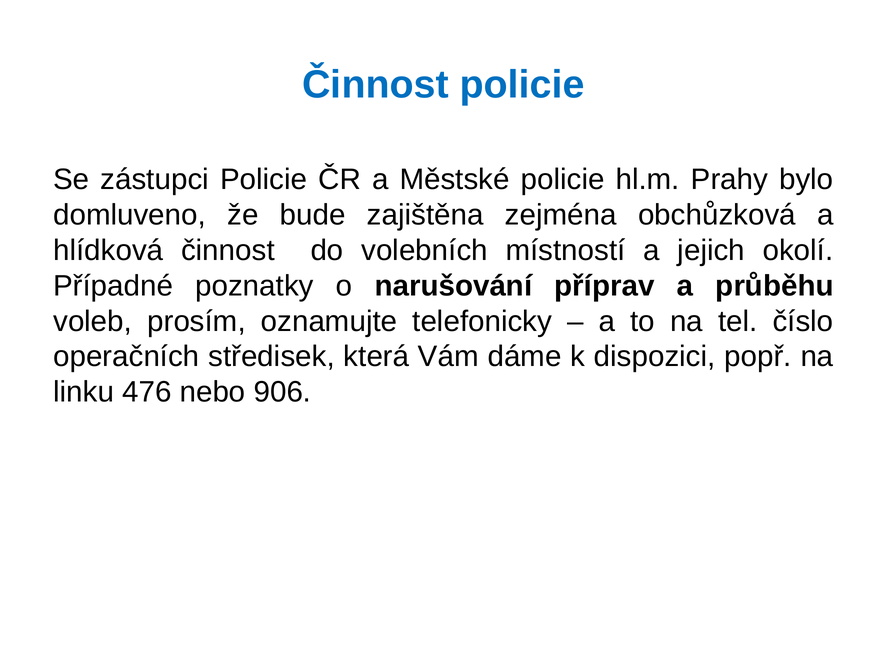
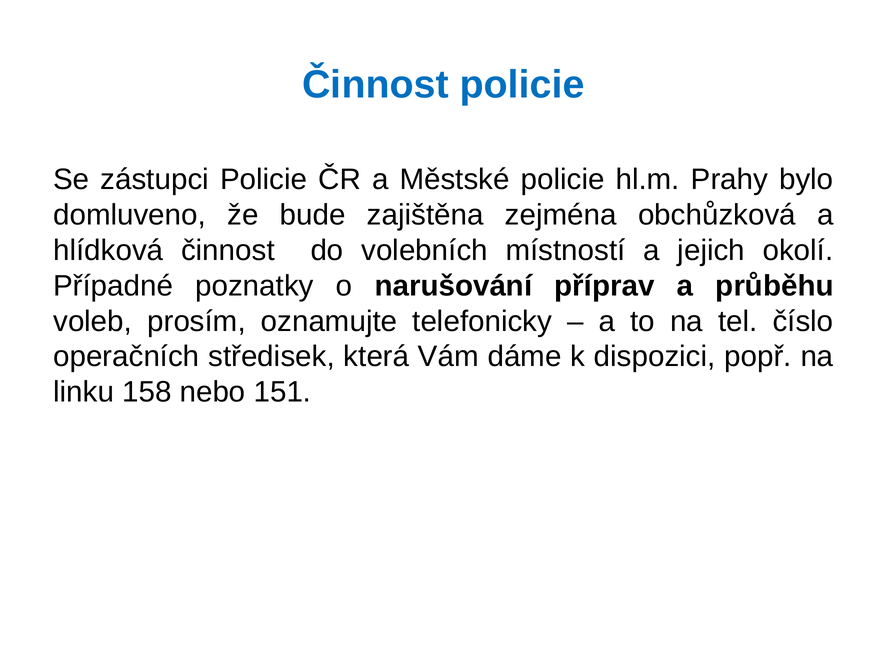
476: 476 -> 158 (147, 392)
906: 906 -> 151 (282, 392)
